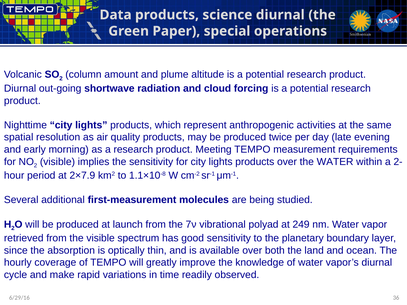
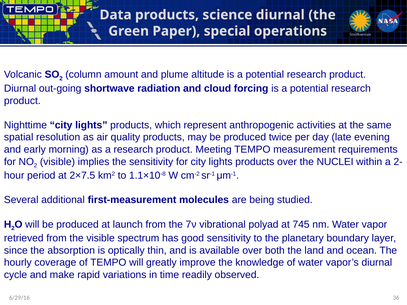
the WATER: WATER -> NUCLEI (335, 162)
2×7.9: 2×7.9 -> 2×7.5 (82, 176)
249: 249 -> 745 (301, 225)
